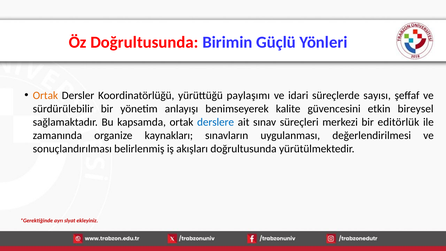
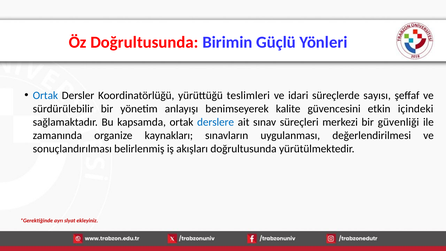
Ortak colour: orange -> blue (45, 95)
paylaşımı: paylaşımı -> teslimleri (248, 95)
bireysel: bireysel -> içindeki (416, 109)
editörlük: editörlük -> güvenliği (398, 122)
